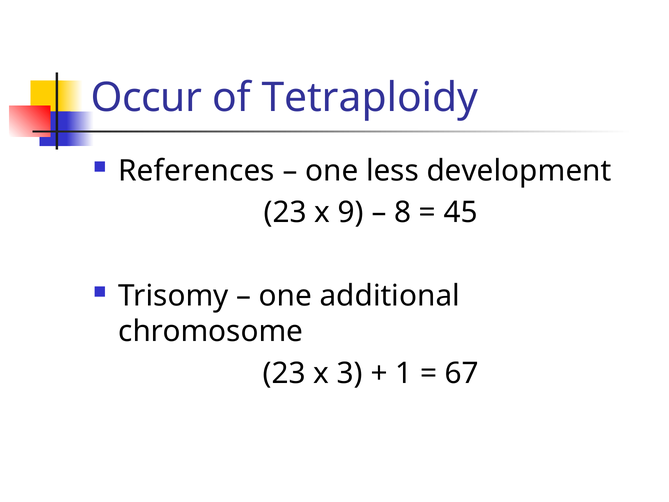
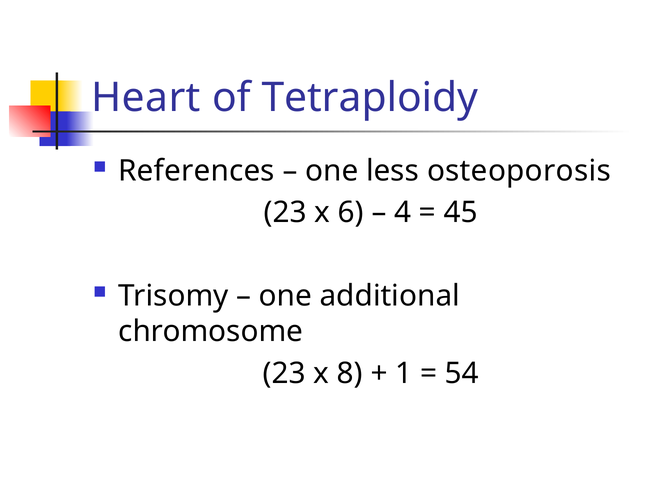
Occur: Occur -> Heart (146, 98)
development: development -> osteoporosis (519, 171)
9: 9 -> 6 (351, 213)
8: 8 -> 4 (403, 213)
3: 3 -> 8 (350, 373)
67: 67 -> 54 (462, 373)
